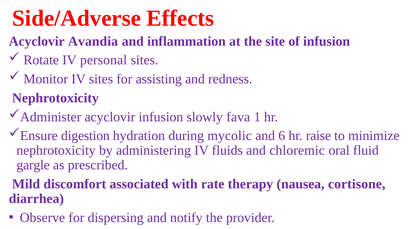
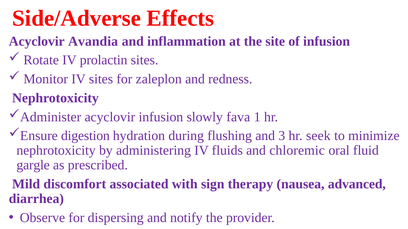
personal: personal -> prolactin (104, 60)
assisting: assisting -> zaleplon (159, 79)
mycolic: mycolic -> flushing (230, 136)
6: 6 -> 3 (282, 136)
raise: raise -> seek (318, 136)
rate: rate -> sign (213, 184)
cortisone: cortisone -> advanced (357, 184)
